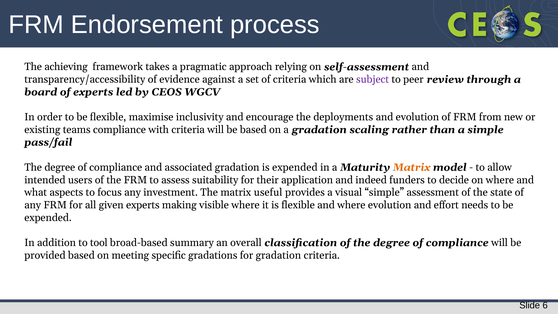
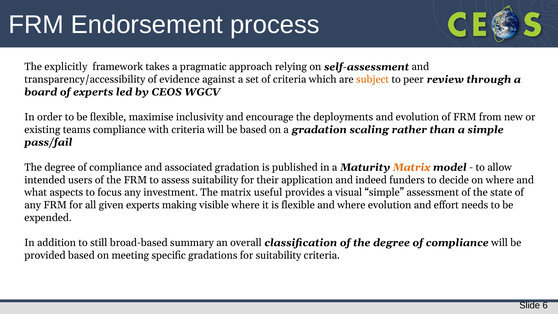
achieving: achieving -> explicitly (66, 67)
subject colour: purple -> orange (373, 79)
is expended: expended -> published (295, 167)
tool: tool -> still (99, 243)
for gradation: gradation -> suitability (278, 255)
